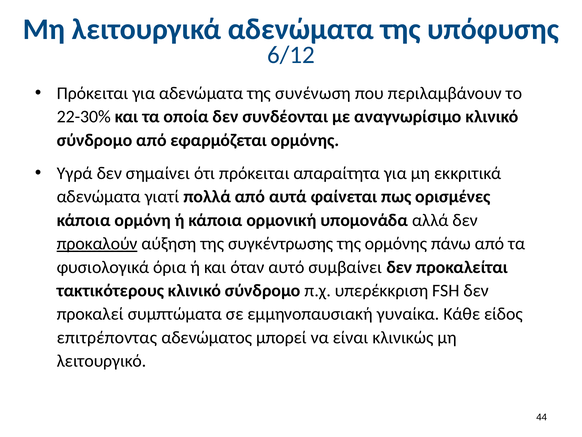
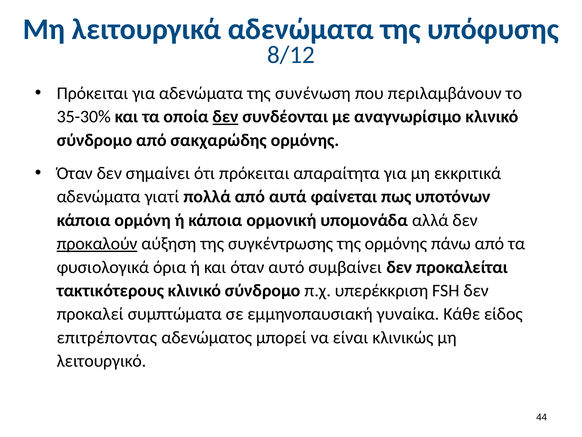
6/12: 6/12 -> 8/12 (291, 55)
22-30%: 22-30% -> 35-30% (84, 117)
δεν underline: none -> present (226, 117)
εφαρμόζεται: εφαρμόζεται -> σακχαρώδης (219, 140)
Υγρά: Υγρά -> Όταν (75, 173)
ορισμένες: ορισμένες -> υποτόνων (453, 197)
